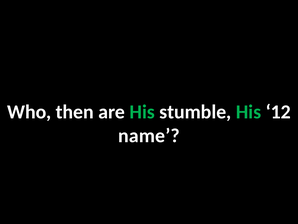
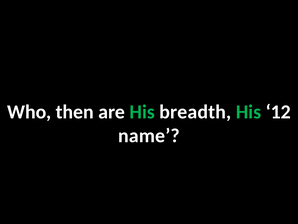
stumble: stumble -> breadth (195, 112)
